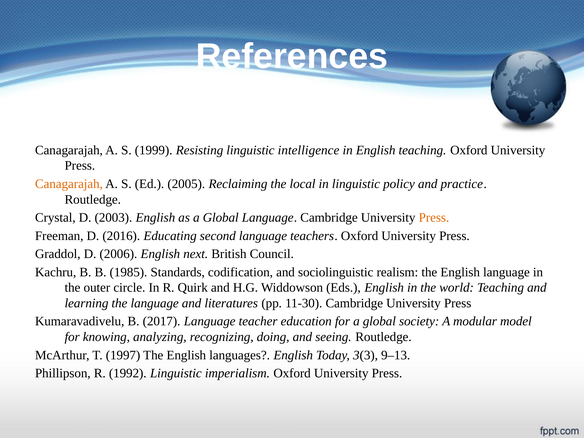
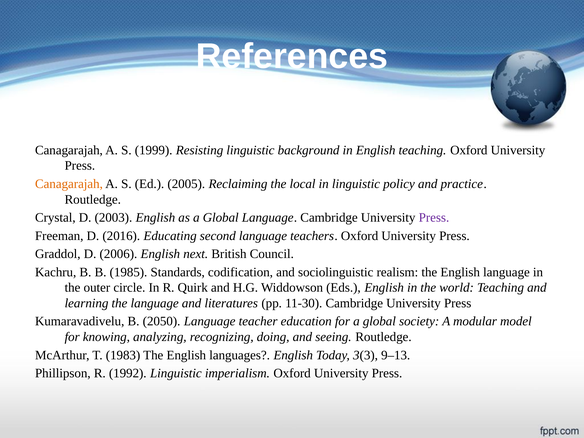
intelligence: intelligence -> background (309, 150)
Press colour: orange -> purple (434, 218)
2017: 2017 -> 2050 (162, 321)
1997: 1997 -> 1983 (123, 355)
